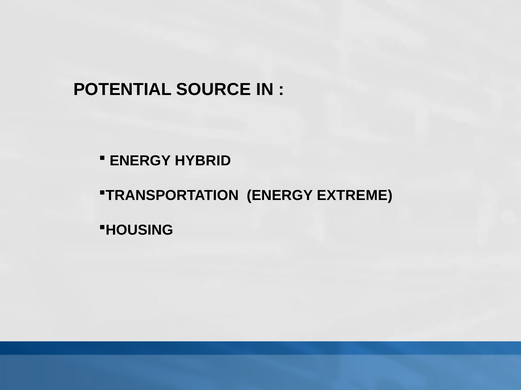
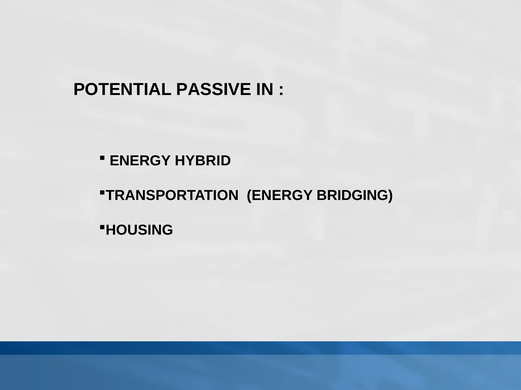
SOURCE: SOURCE -> PASSIVE (214, 90)
EXTREME: EXTREME -> BRIDGING (355, 196)
